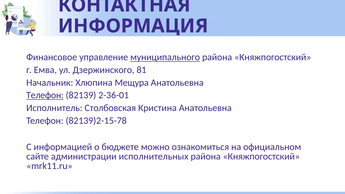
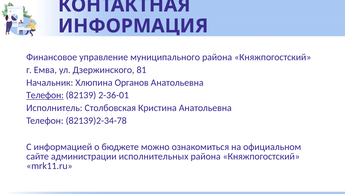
муниципального underline: present -> none (165, 57)
Мещура: Мещура -> Органов (132, 83)
82139)2-15-78: 82139)2-15-78 -> 82139)2-34-78 (96, 121)
